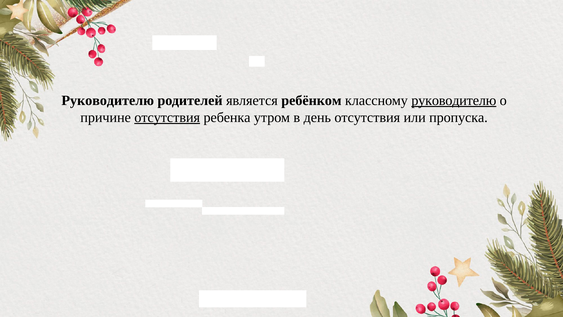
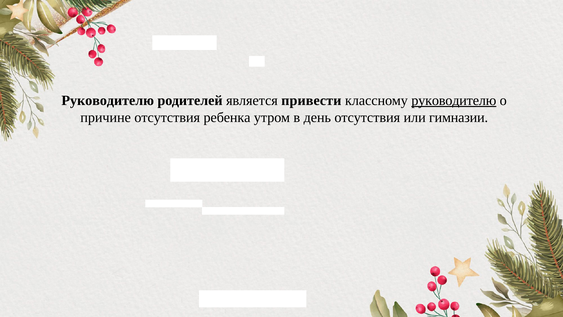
ребёнком: ребёнком -> привести (311, 100)
отсутствия underline: present -> none (167, 117)
пропуска: пропуска -> гимназии (459, 117)
